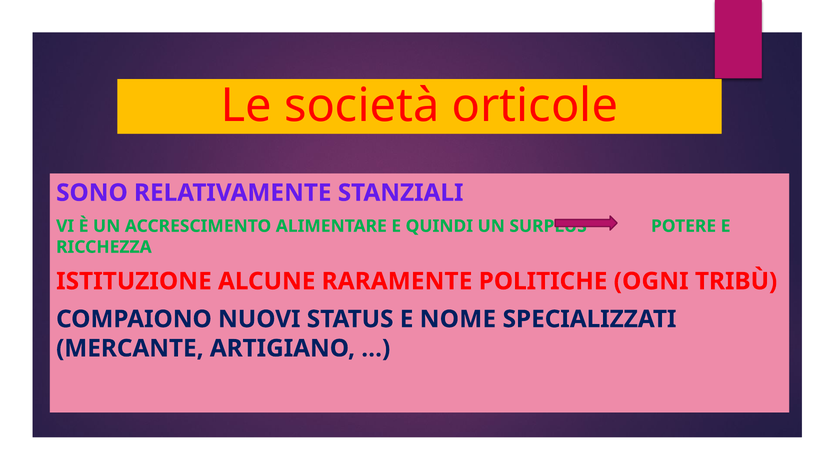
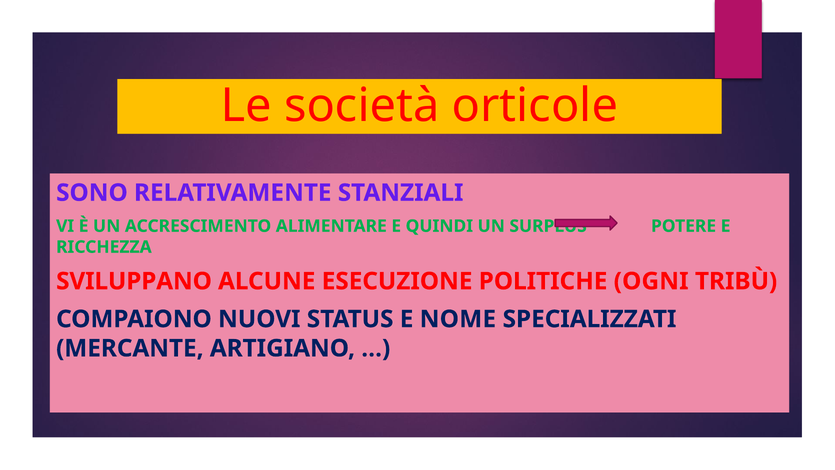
ISTITUZIONE: ISTITUZIONE -> SVILUPPANO (134, 281)
RARAMENTE: RARAMENTE -> ESECUZIONE (397, 281)
